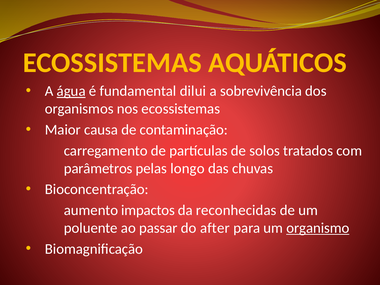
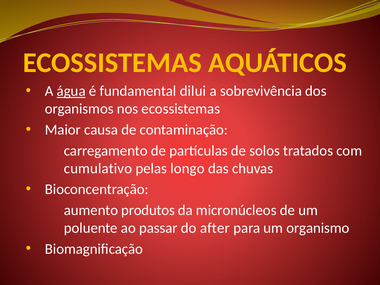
parâmetros: parâmetros -> cumulativo (98, 168)
impactos: impactos -> produtos (148, 210)
reconhecidas: reconhecidas -> micronúcleos (236, 210)
organismo underline: present -> none (318, 228)
